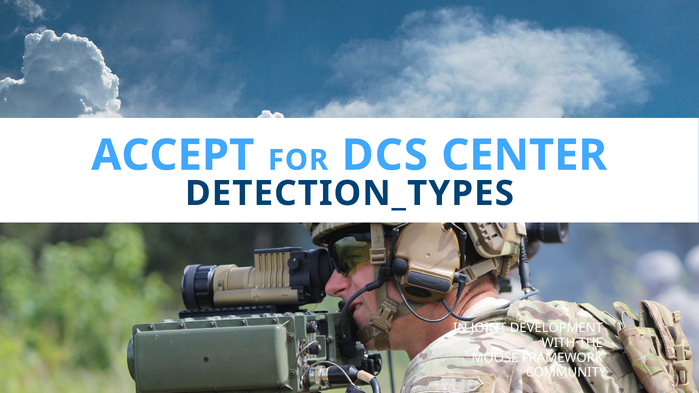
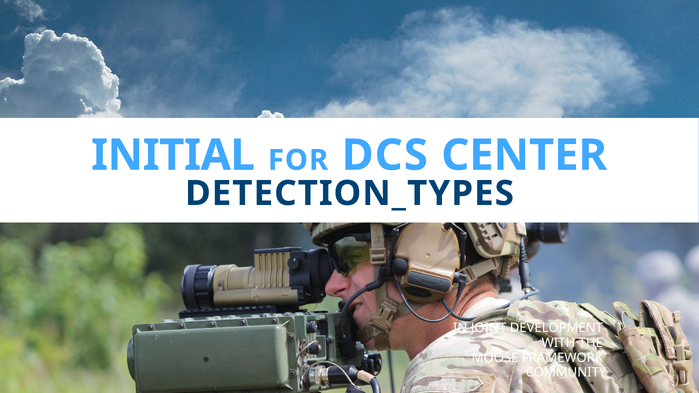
ACCEPT: ACCEPT -> INITIAL (173, 155)
